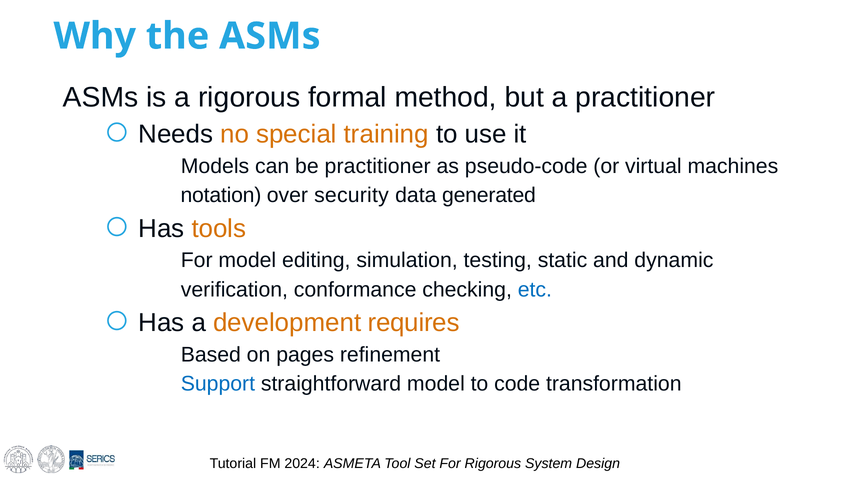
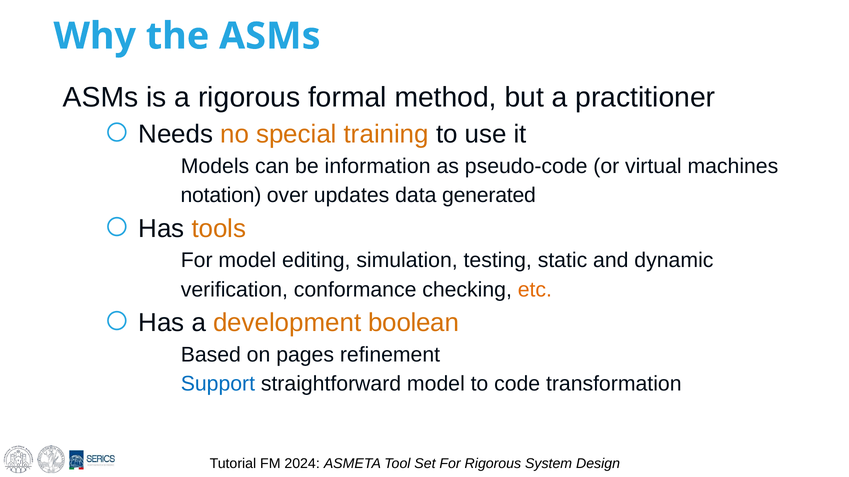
be practitioner: practitioner -> information (378, 166)
security: security -> updates (352, 196)
etc colour: blue -> orange (535, 290)
requires: requires -> boolean (414, 323)
